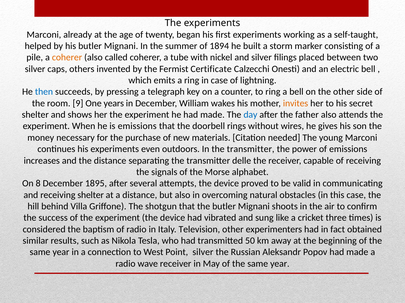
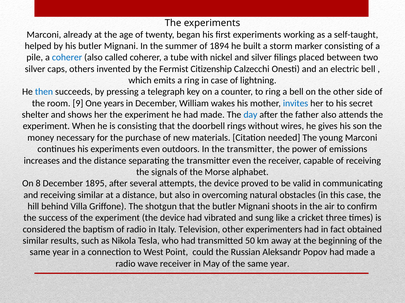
coherer colour: orange -> blue (67, 58)
Certificate: Certificate -> Citizenship (211, 69)
invites colour: orange -> blue (296, 104)
is emissions: emissions -> consisting (137, 126)
transmitter delle: delle -> even (242, 161)
receiving shelter: shelter -> similar (91, 195)
Point silver: silver -> could (203, 253)
